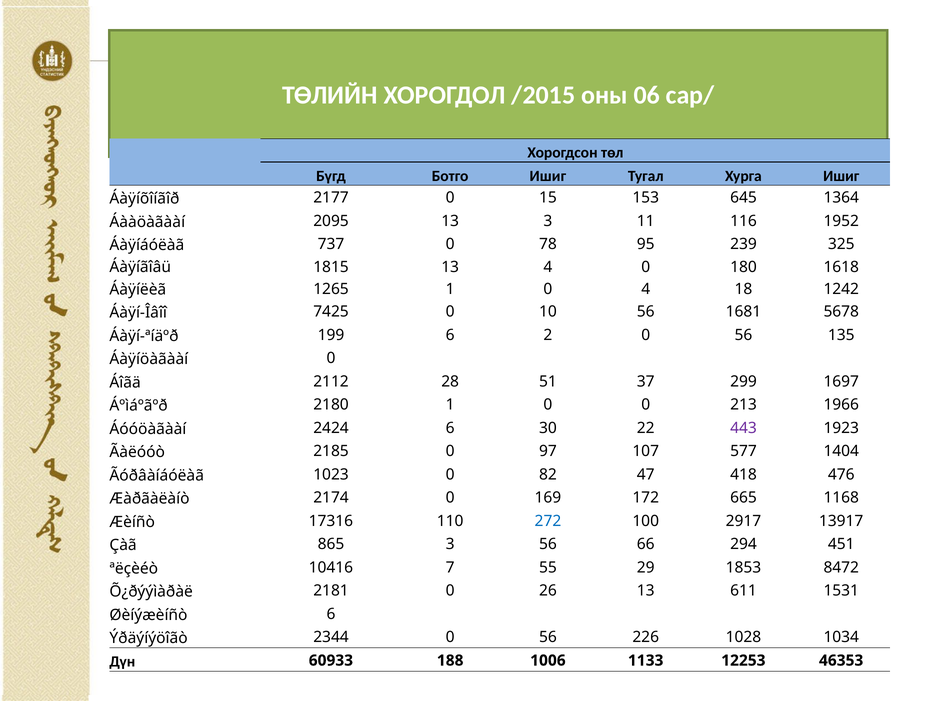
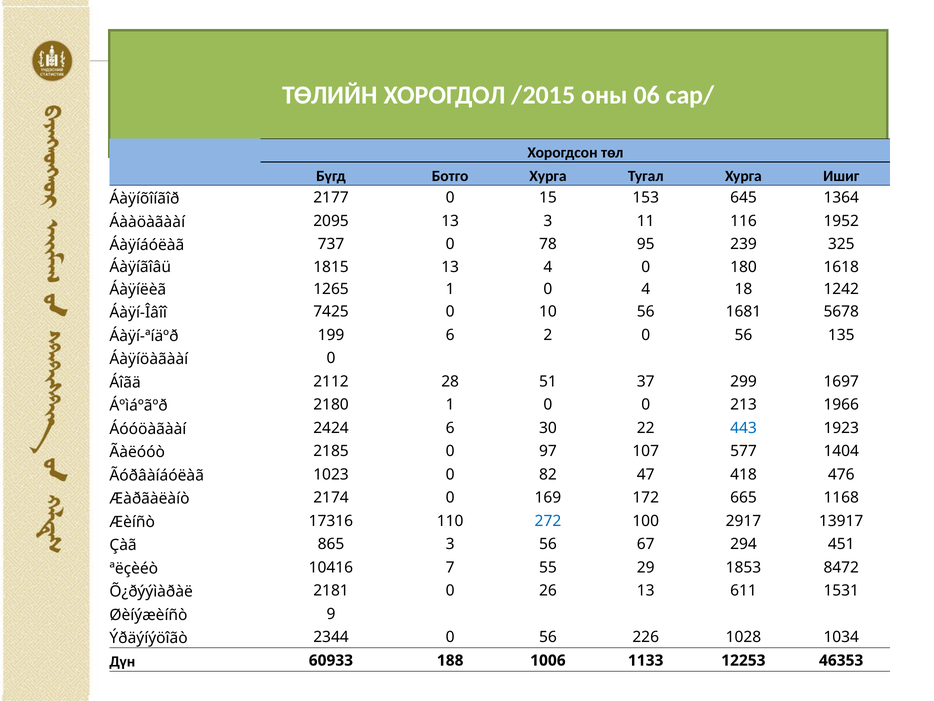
Ботго Ишиг: Ишиг -> Хурга (548, 176)
443 colour: purple -> blue (744, 428)
66: 66 -> 67 (646, 544)
6: 6 -> 9 (331, 614)
